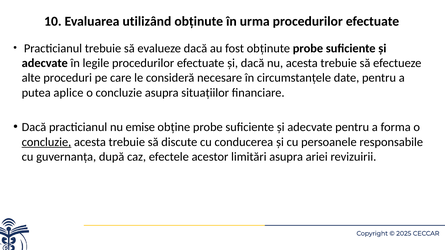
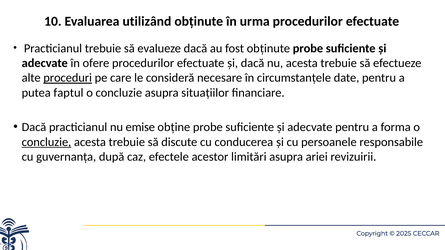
legile: legile -> ofere (96, 63)
proceduri underline: none -> present (68, 78)
aplice: aplice -> faptul (68, 93)
